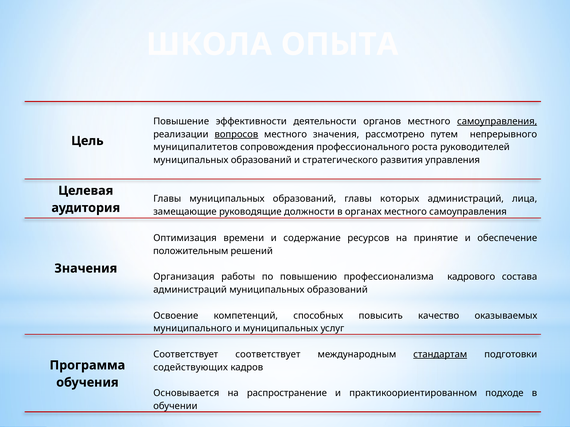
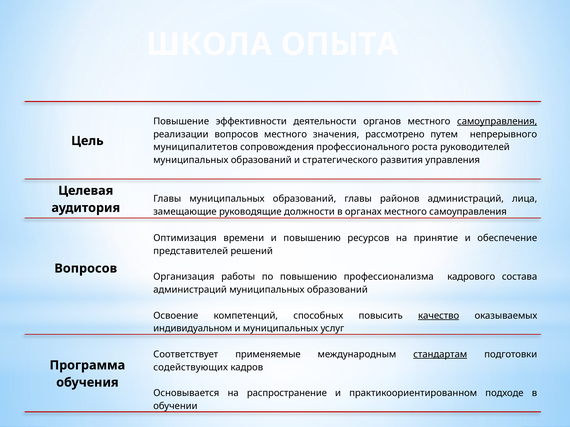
вопросов underline: present -> none (236, 134)
которых: которых -> районов (400, 199)
и содержание: содержание -> повышению (312, 238)
положительным: положительным -> представителей (191, 251)
Значения: Значения -> Вопросов (86, 269)
качество underline: none -> present (439, 316)
муниципального: муниципального -> индивидуальном (193, 329)
Соответствует соответствует: соответствует -> применяемые (268, 355)
